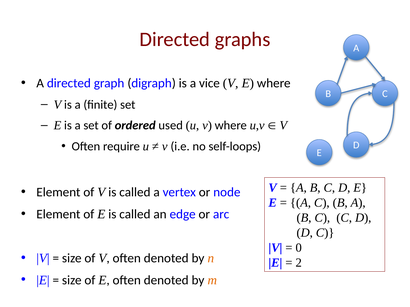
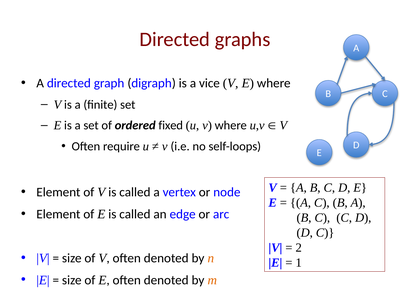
used: used -> fixed (171, 126)
0: 0 -> 2 (299, 248)
2: 2 -> 1 (299, 263)
